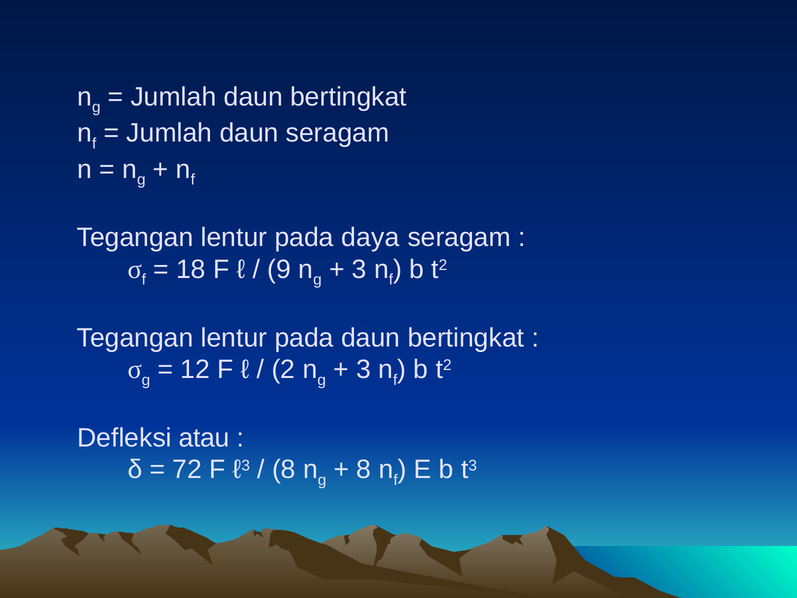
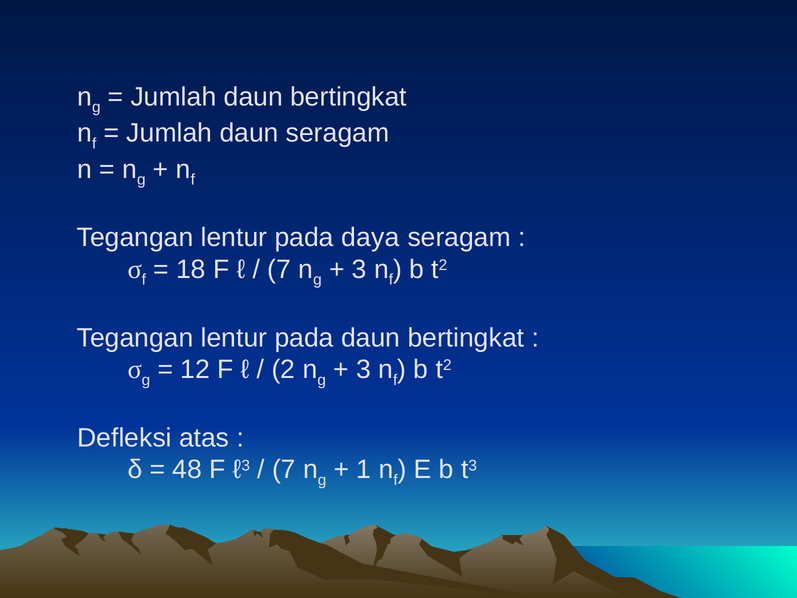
9: 9 -> 7 (279, 269)
atau: atau -> atas (204, 438)
72: 72 -> 48 (187, 470)
8: 8 -> 7 (284, 470)
8: 8 -> 1 (364, 470)
